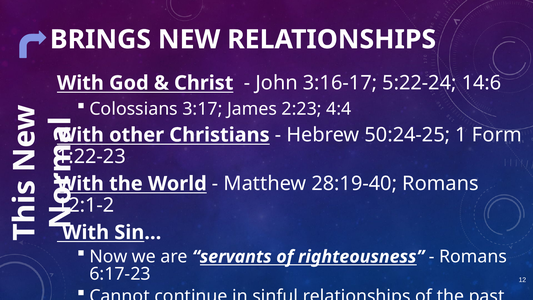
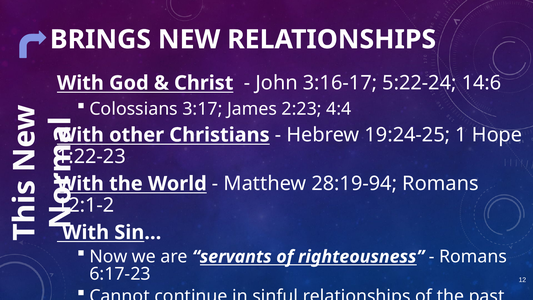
50:24-25: 50:24-25 -> 19:24-25 (407, 135)
Form: Form -> Hope (497, 135)
28:19-40: 28:19-40 -> 28:19-94 (354, 184)
